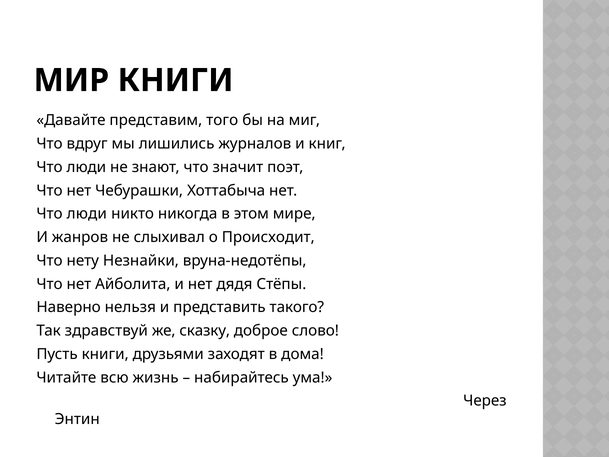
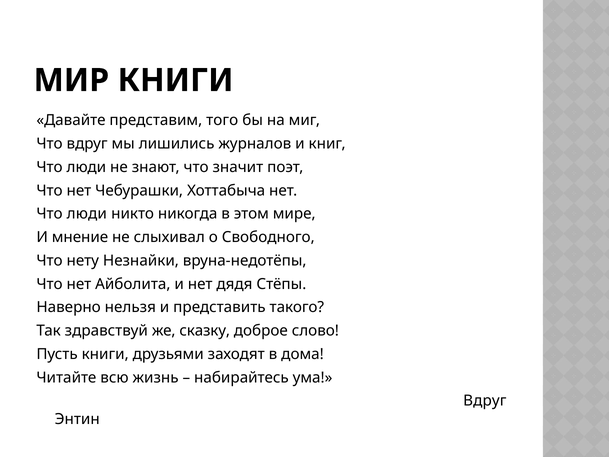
жанров: жанров -> мнение (80, 237)
Происходит: Происходит -> Свободного (268, 237)
Через: Через -> Вдруг (485, 401)
